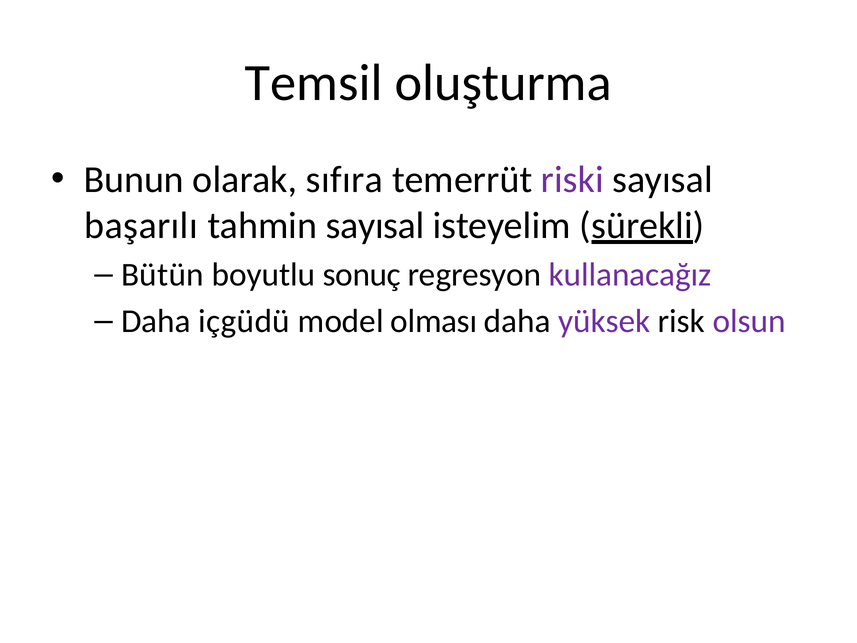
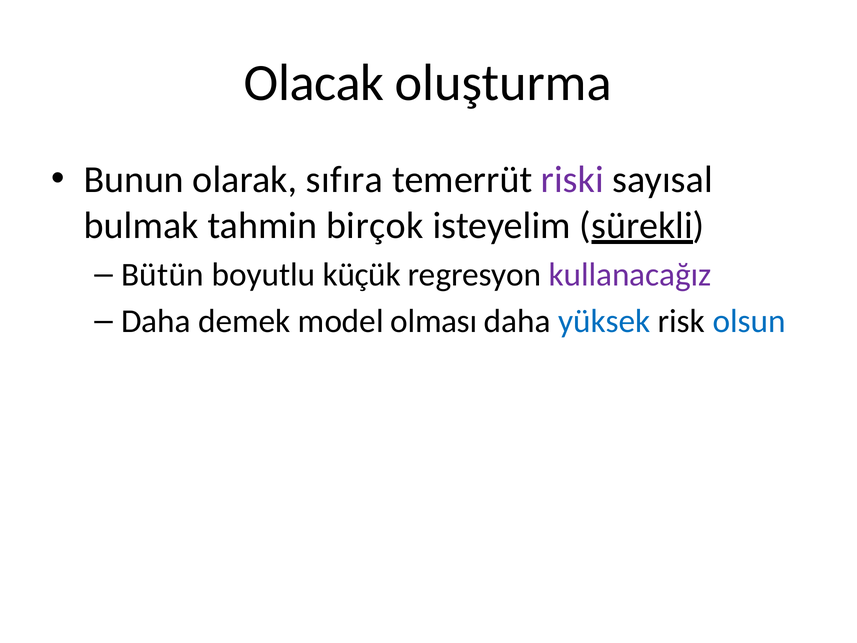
Temsil: Temsil -> Olacak (314, 83)
başarılı: başarılı -> bulmak (141, 226)
tahmin sayısal: sayısal -> birçok (375, 226)
sonuç: sonuç -> küçük (362, 275)
içgüdü: içgüdü -> demek (244, 321)
yüksek colour: purple -> blue (604, 321)
olsun colour: purple -> blue (749, 321)
